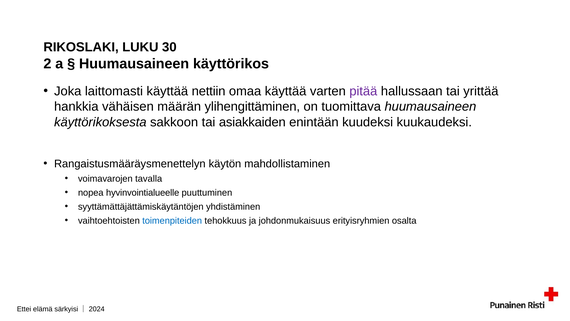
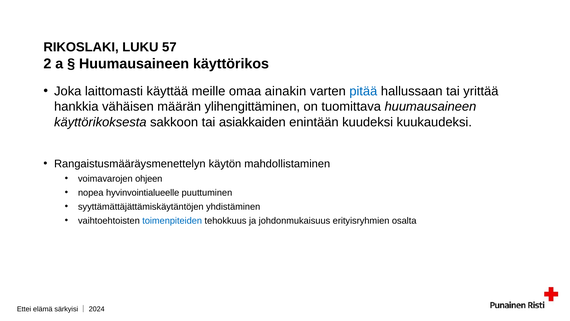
30: 30 -> 57 (169, 47)
nettiin: nettiin -> meille (209, 91)
omaa käyttää: käyttää -> ainakin (286, 91)
pitää colour: purple -> blue (363, 91)
tavalla: tavalla -> ohjeen (149, 179)
